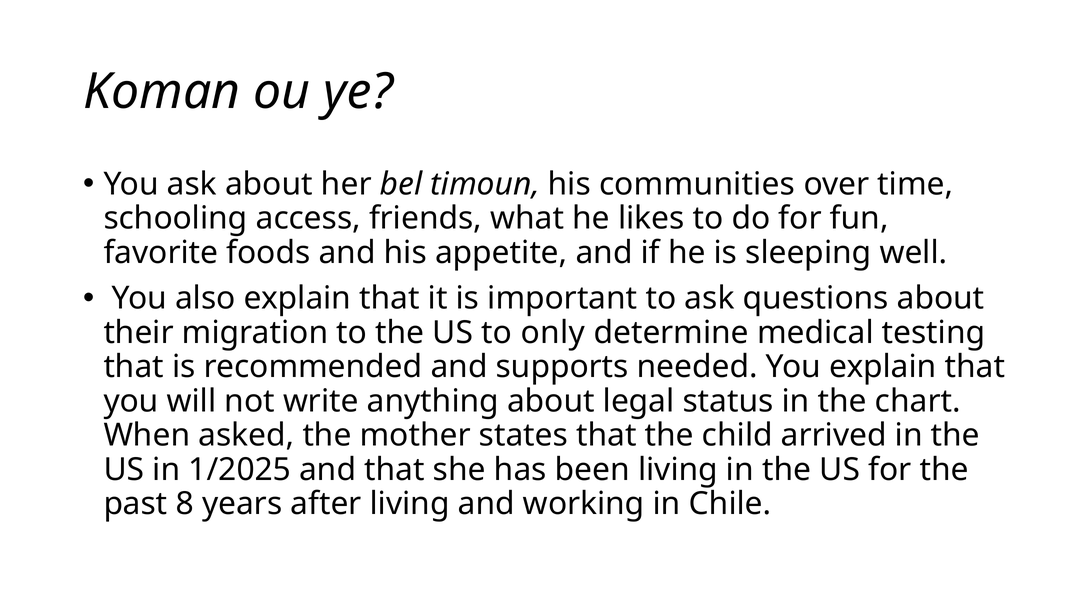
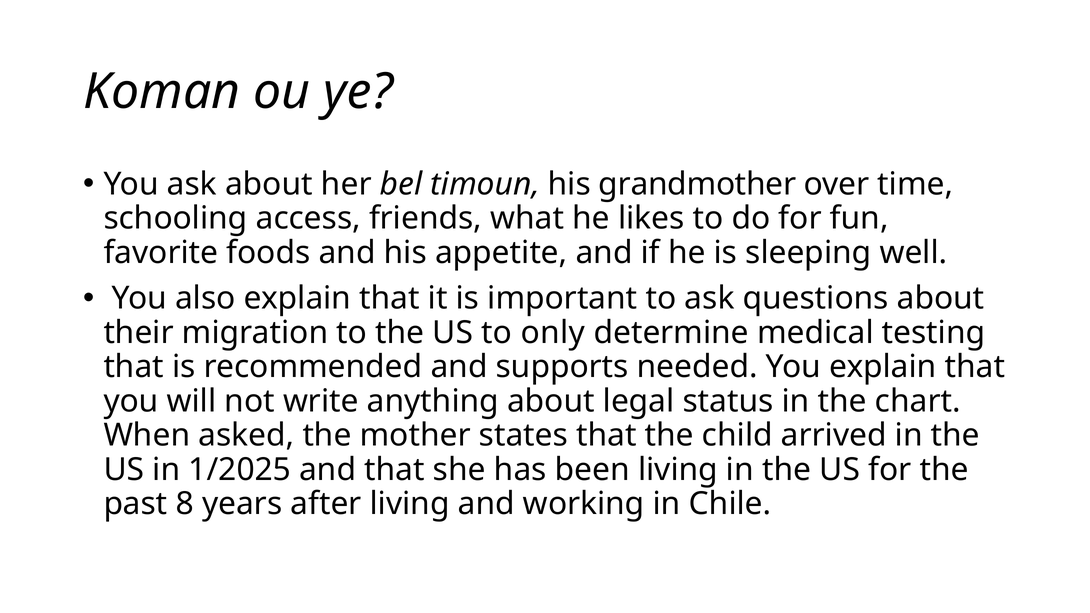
communities: communities -> grandmother (697, 184)
